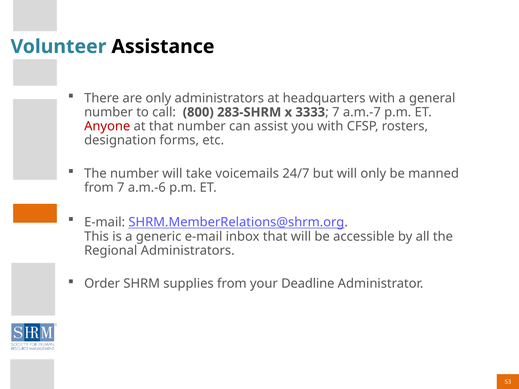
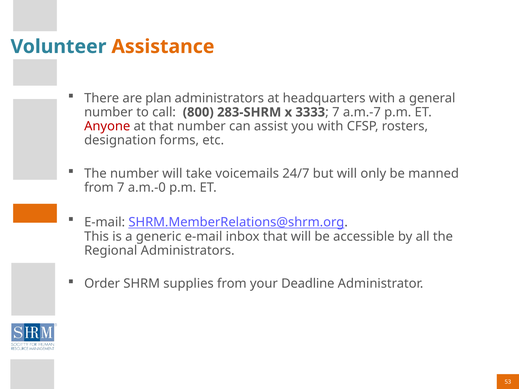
Assistance colour: black -> orange (163, 47)
are only: only -> plan (158, 98)
a.m.-6: a.m.-6 -> a.m.-0 (147, 188)
